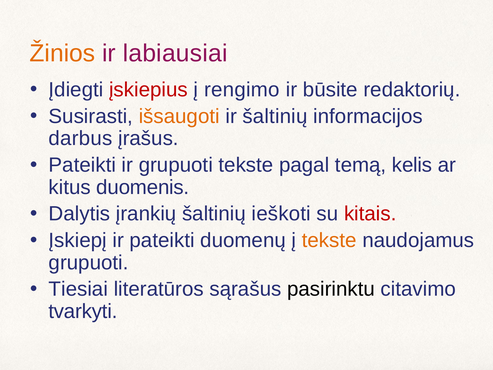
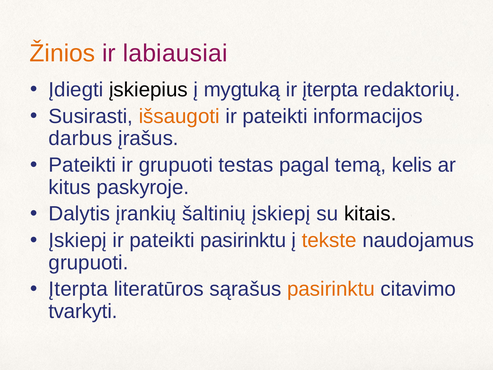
įskiepius colour: red -> black (148, 90)
rengimo: rengimo -> mygtuką (242, 90)
ir būsite: būsite -> įterpta (330, 90)
šaltinių: šaltinių -> pateikti (275, 116)
grupuoti tekste: tekste -> testas (246, 165)
duomenis: duomenis -> paskyroje (143, 187)
šaltinių ieškoti: ieškoti -> įskiepį (281, 214)
kitais colour: red -> black (370, 214)
pateikti duomenų: duomenų -> pasirinktu (243, 240)
Tiesiai: Tiesiai -> Įterpta (78, 289)
pasirinktu colour: black -> orange (331, 289)
